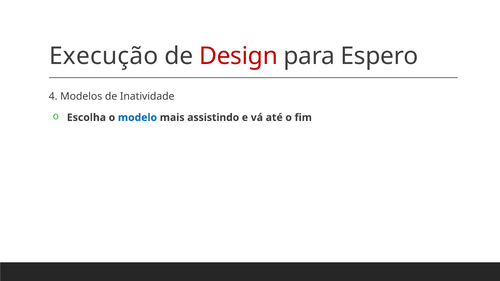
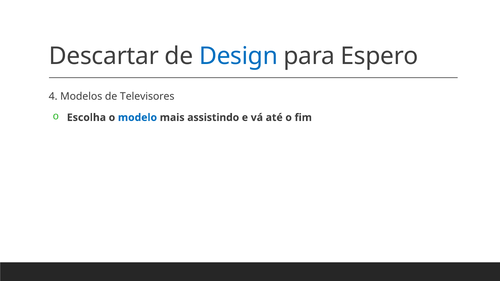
Execução: Execução -> Descartar (104, 56)
Design colour: red -> blue (238, 56)
Inatividade: Inatividade -> Televisores (147, 97)
